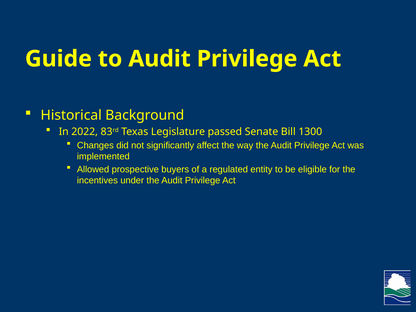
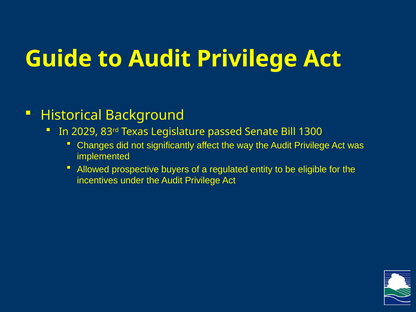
2022: 2022 -> 2029 (85, 132)
